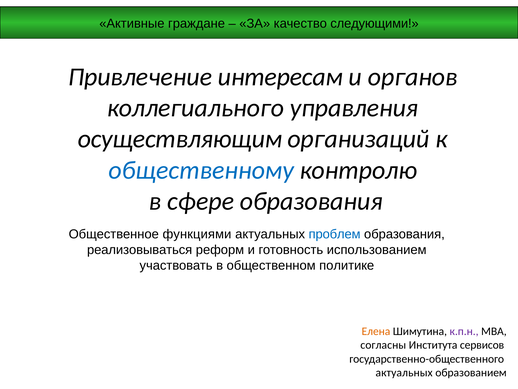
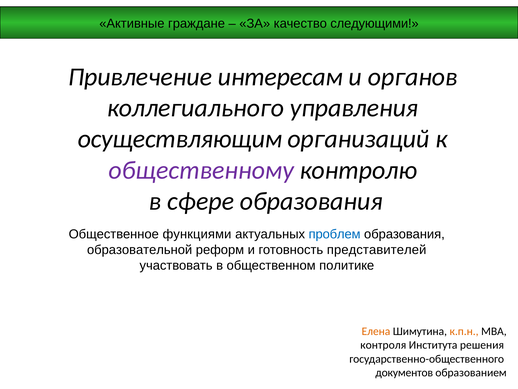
общественному colour: blue -> purple (201, 170)
реализовываться: реализовываться -> образовательной (140, 250)
использованием: использованием -> представителей (377, 250)
к.п.н colour: purple -> orange (464, 331)
согласны: согласны -> контроля (383, 345)
сервисов: сервисов -> решения (482, 345)
актуальных: актуальных -> документов (404, 372)
